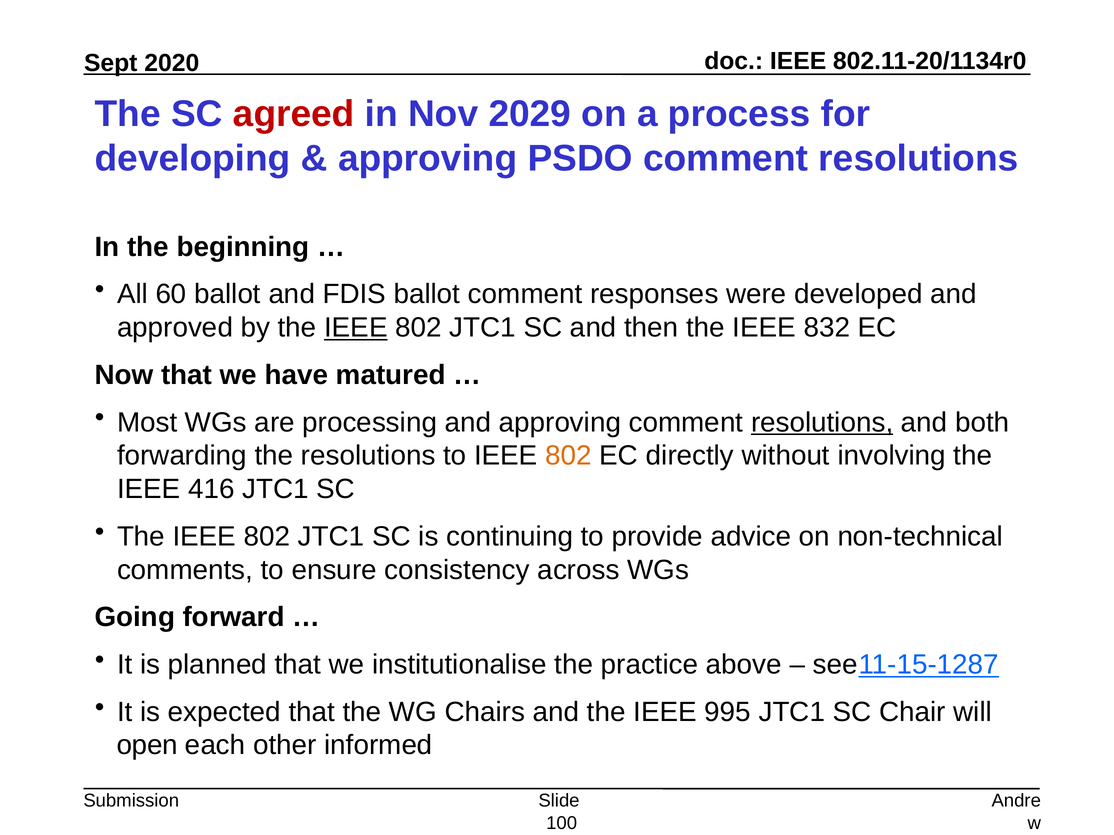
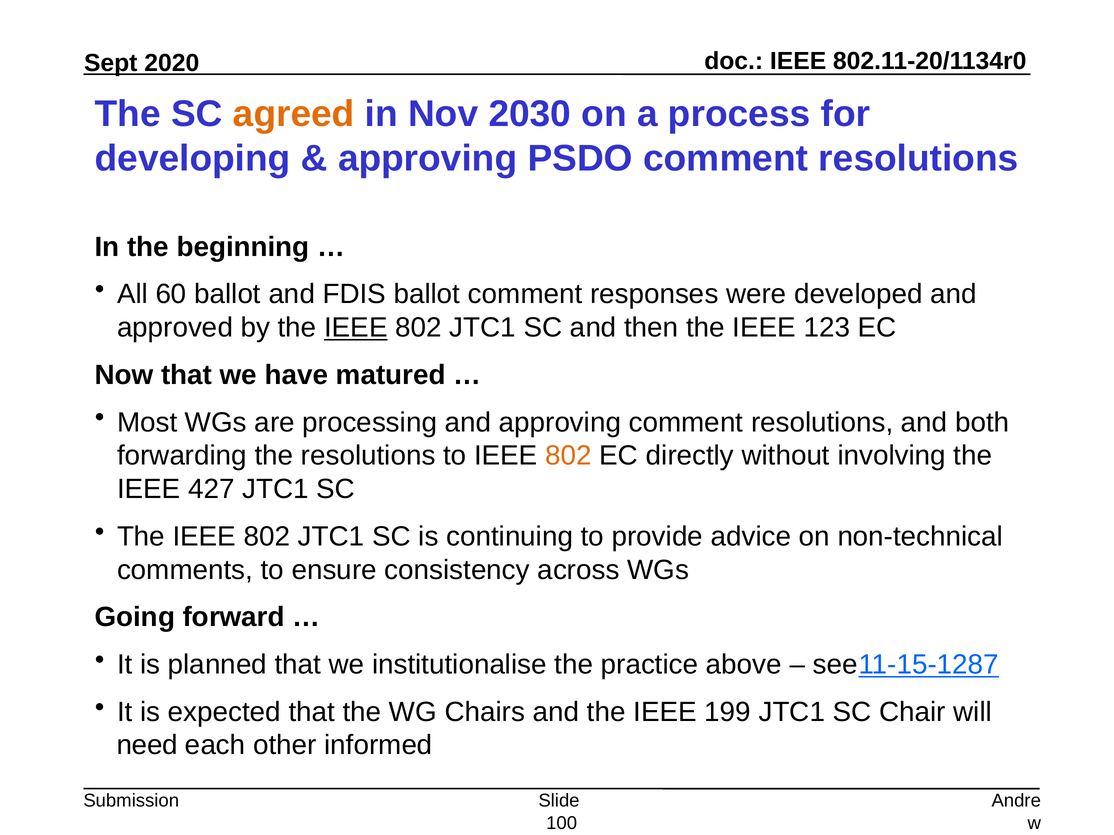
agreed colour: red -> orange (294, 114)
2029: 2029 -> 2030 (530, 114)
832: 832 -> 123 (827, 328)
resolutions underline: present -> none (822, 423)
416: 416 -> 427 (211, 489)
995: 995 -> 199 (728, 712)
open: open -> need (147, 746)
